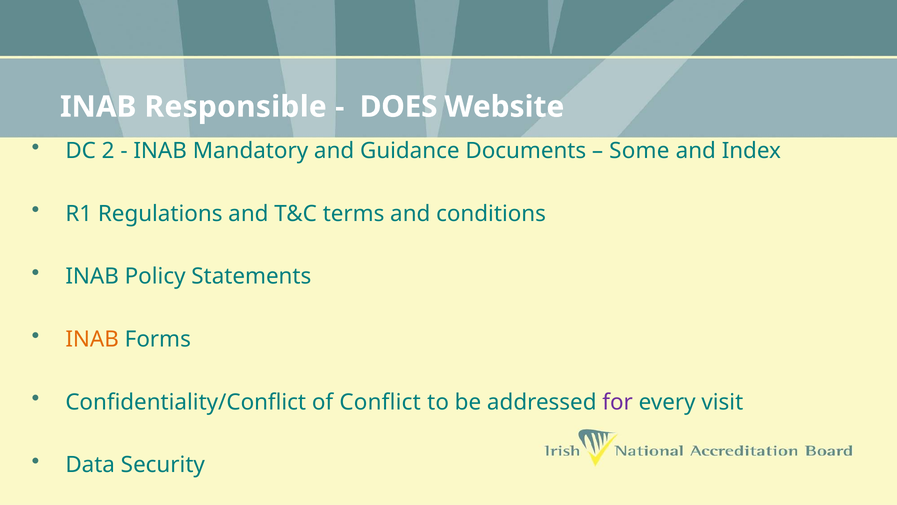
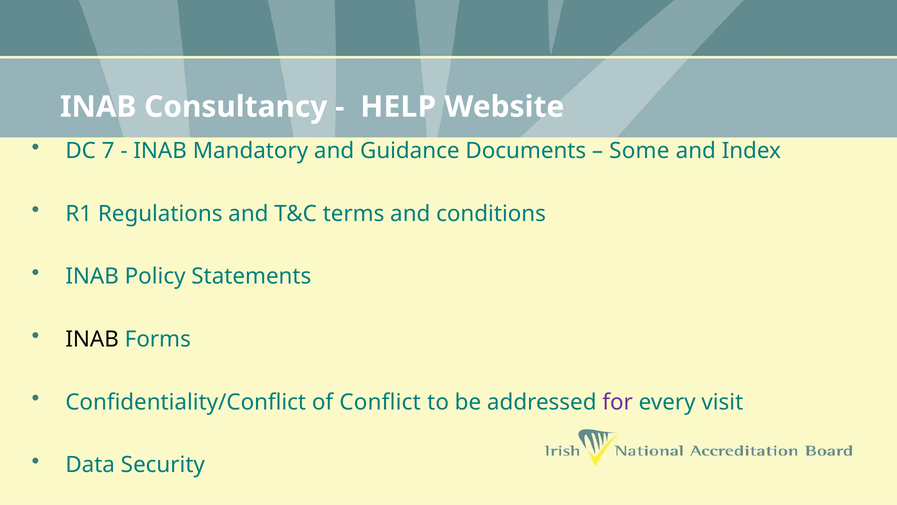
Responsible: Responsible -> Consultancy (236, 107)
DOES: DOES -> HELP (398, 107)
2: 2 -> 7 (108, 151)
INAB colour: orange -> black (92, 339)
